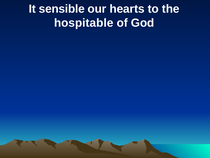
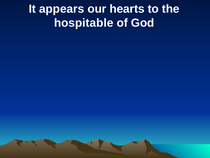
sensible: sensible -> appears (62, 9)
